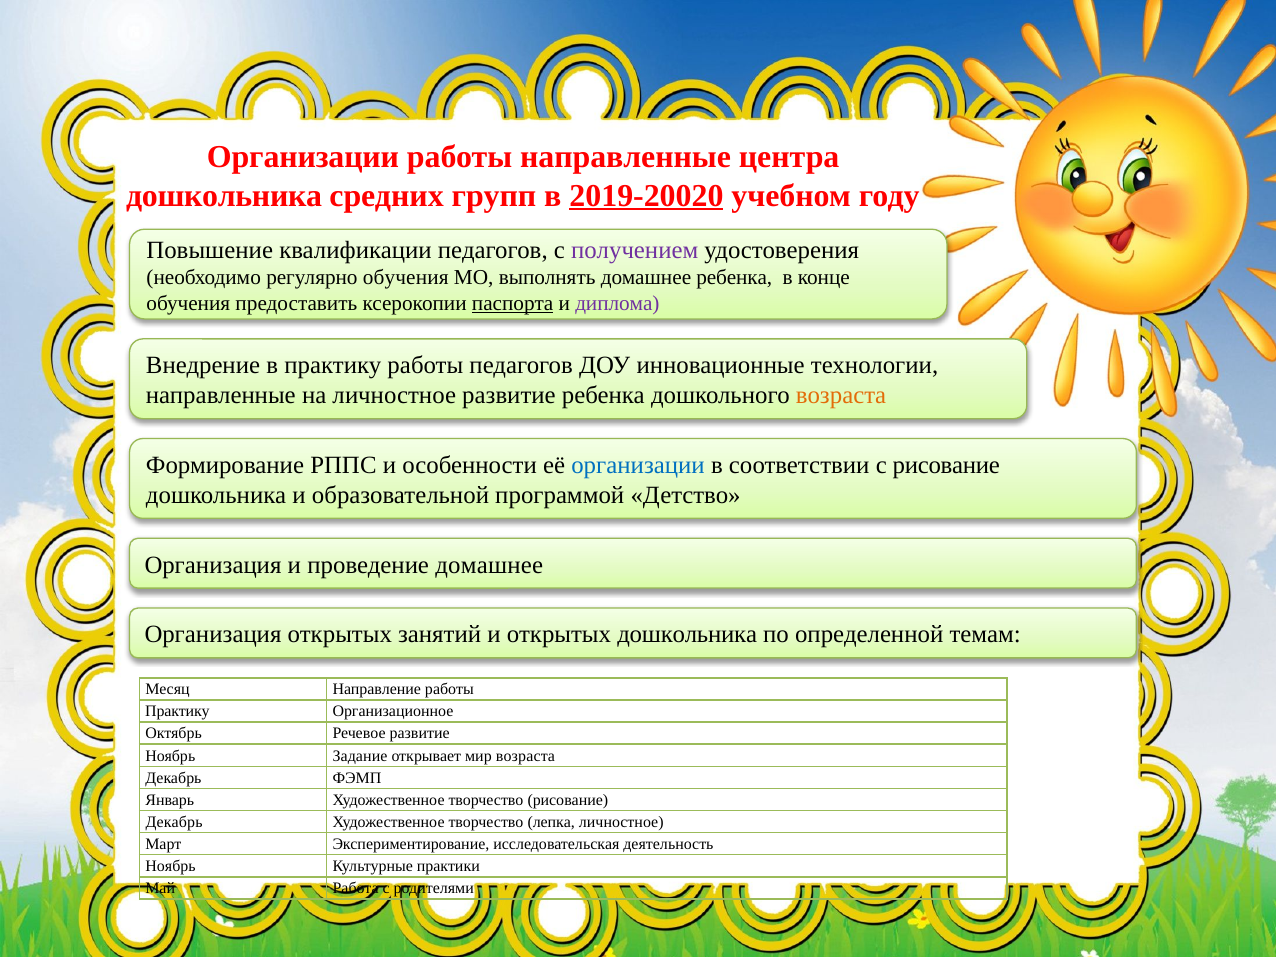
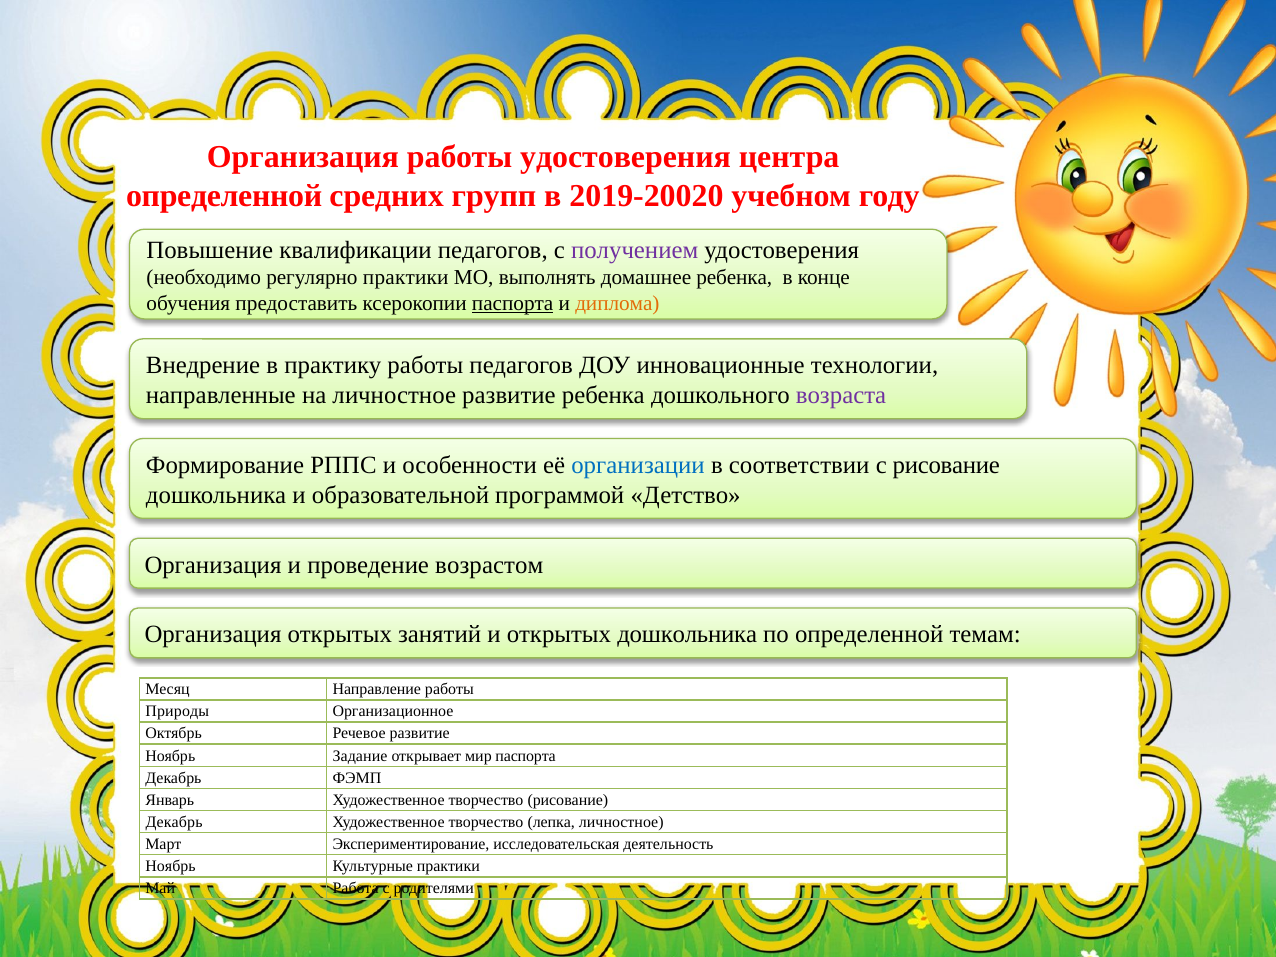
Организации: Организации -> Организация (303, 157)
работы направленные: направленные -> удостоверения (625, 157)
дошкольника: дошкольника -> определенной (224, 195)
2019-20020 underline: present -> none (646, 195)
регулярно обучения: обучения -> практики (406, 278)
диплома colour: purple -> orange (617, 303)
возраста colour: orange -> purple (841, 395)
проведение домашнее: домашнее -> возрастом (489, 565)
Практику: Практику -> Природы (177, 712)
мир возраста: возраста -> паспорта (526, 756)
